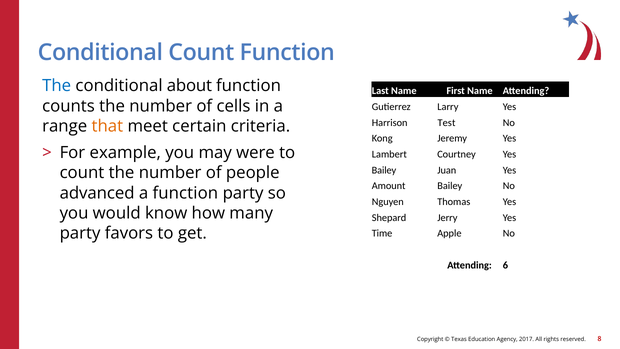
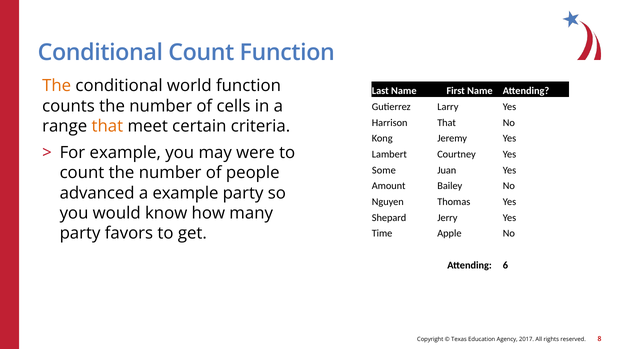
The colour: blue -> orange (57, 86)
about: about -> world (189, 86)
Harrison Test: Test -> That (447, 123)
Bailey: Bailey -> Some (384, 170)
a function: function -> example (185, 193)
